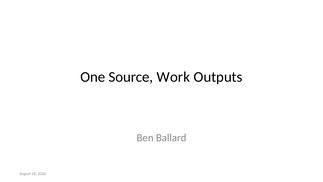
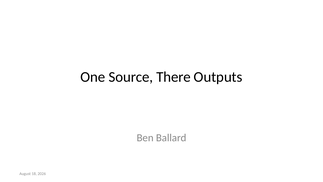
Work: Work -> There (174, 77)
